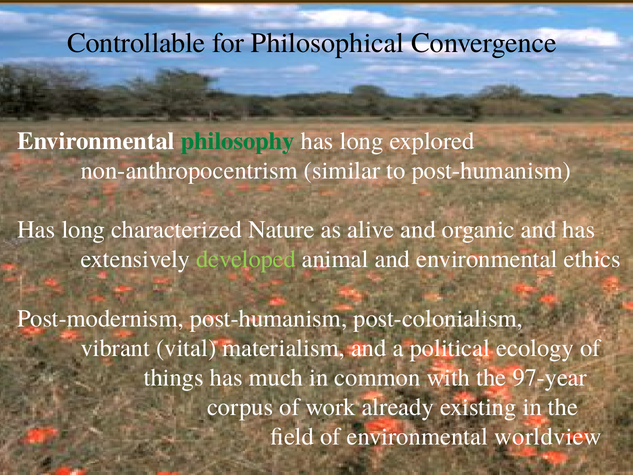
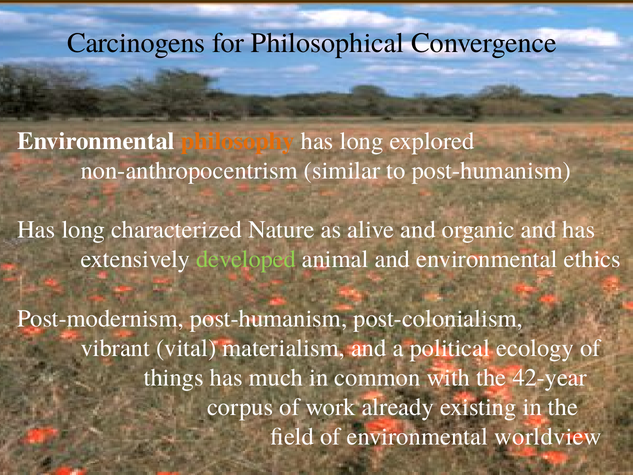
Controllable: Controllable -> Carcinogens (136, 43)
philosophy colour: green -> orange (238, 141)
97-year: 97-year -> 42-year (550, 377)
